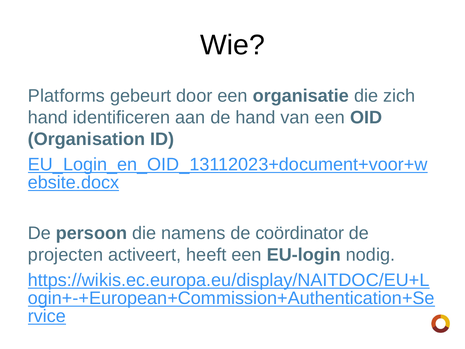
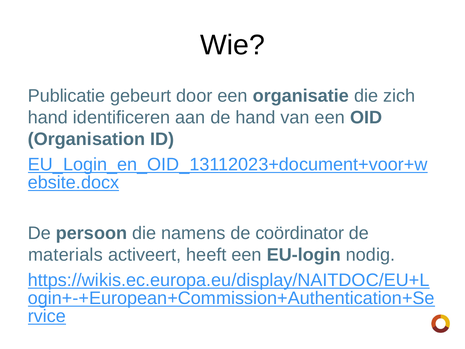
Platforms: Platforms -> Publicatie (67, 96)
projecten: projecten -> materials (65, 255)
